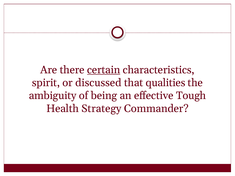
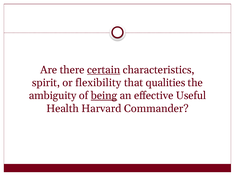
discussed: discussed -> flexibility (98, 83)
being underline: none -> present (104, 96)
Tough: Tough -> Useful (191, 96)
Strategy: Strategy -> Harvard (101, 109)
